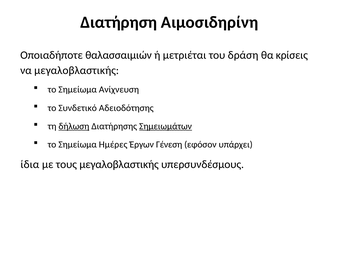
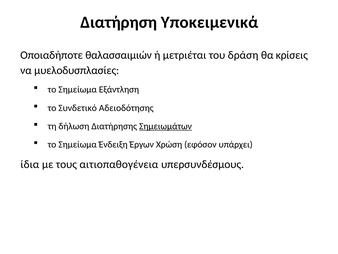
Αιμοσιδηρίνη: Αιμοσιδηρίνη -> Υποκειμενικά (210, 22)
να μεγαλοβλαστικής: μεγαλοβλαστικής -> μυελοδυσπλασίες (77, 70)
Ανίχνευση: Ανίχνευση -> Εξάντληση (119, 89)
δήλωση underline: present -> none (74, 126)
Ημέρες: Ημέρες -> Ένδειξη (113, 144)
Γένεση: Γένεση -> Χρώση (169, 144)
τους μεγαλοβλαστικής: μεγαλοβλαστικής -> αιτιοπαθογένεια (119, 164)
